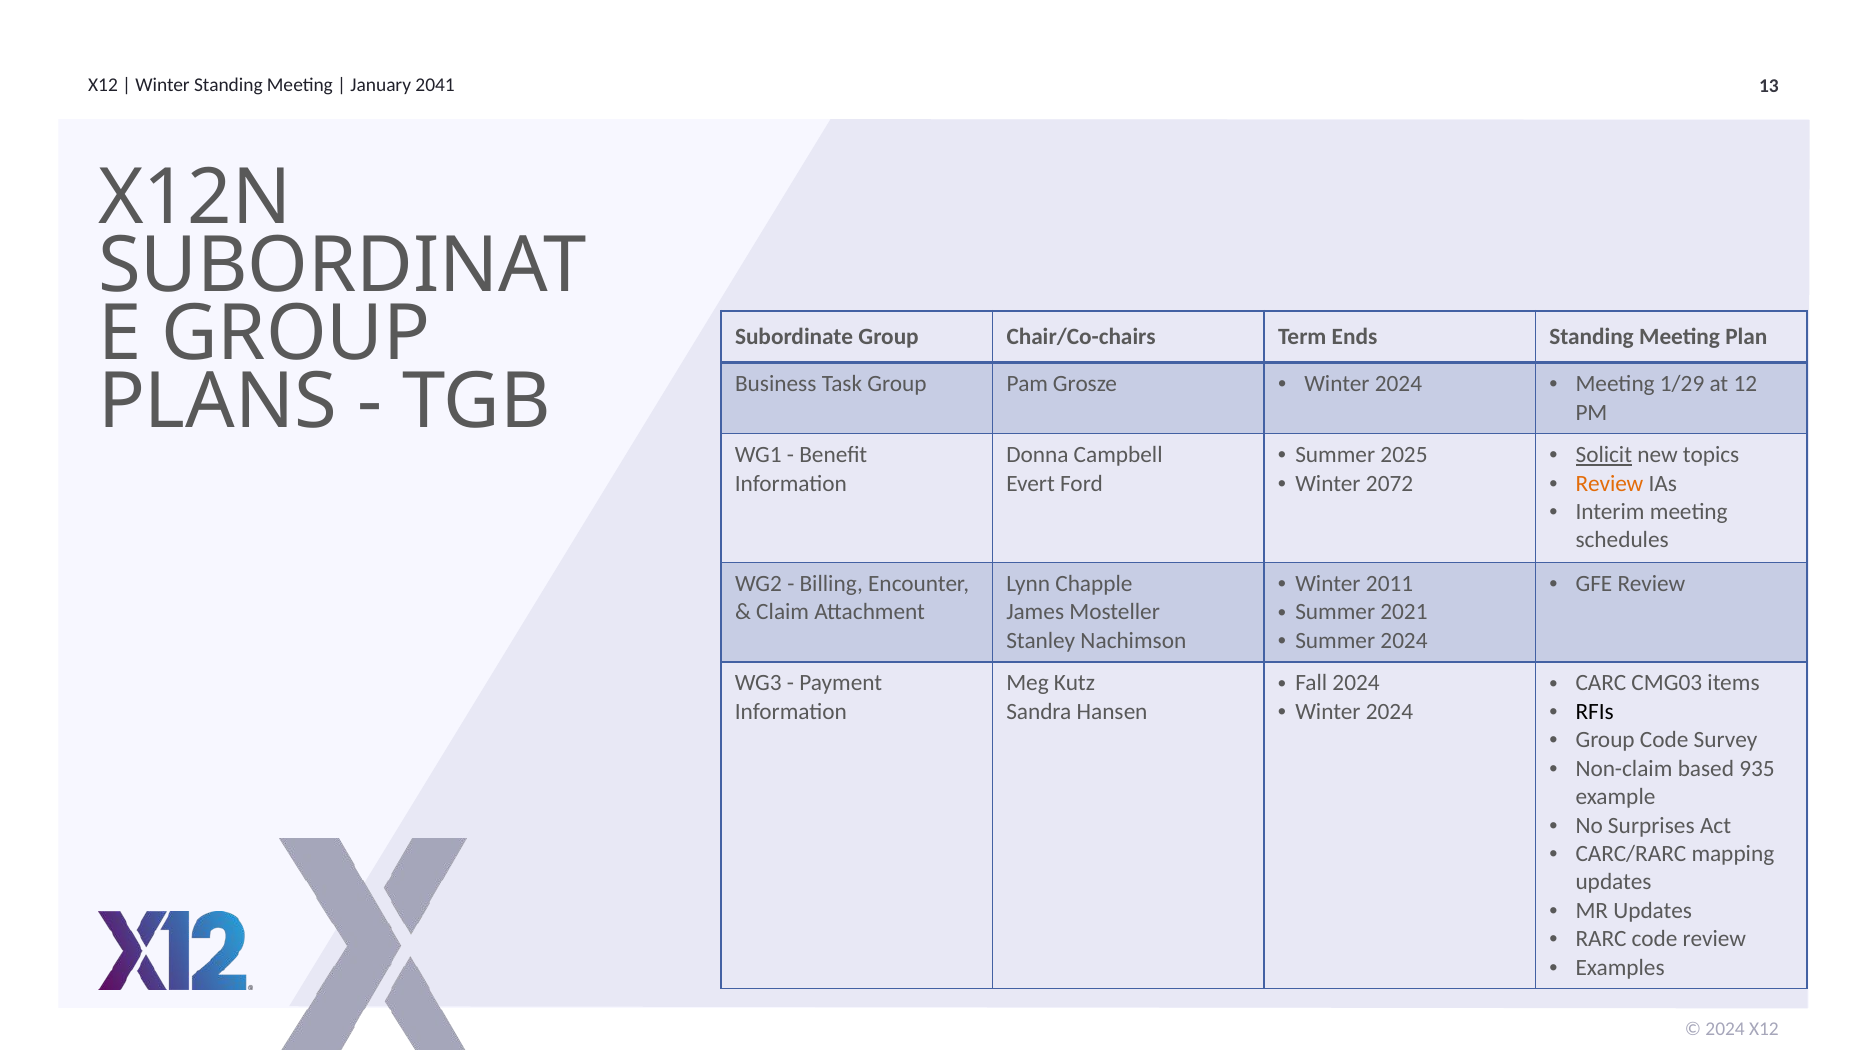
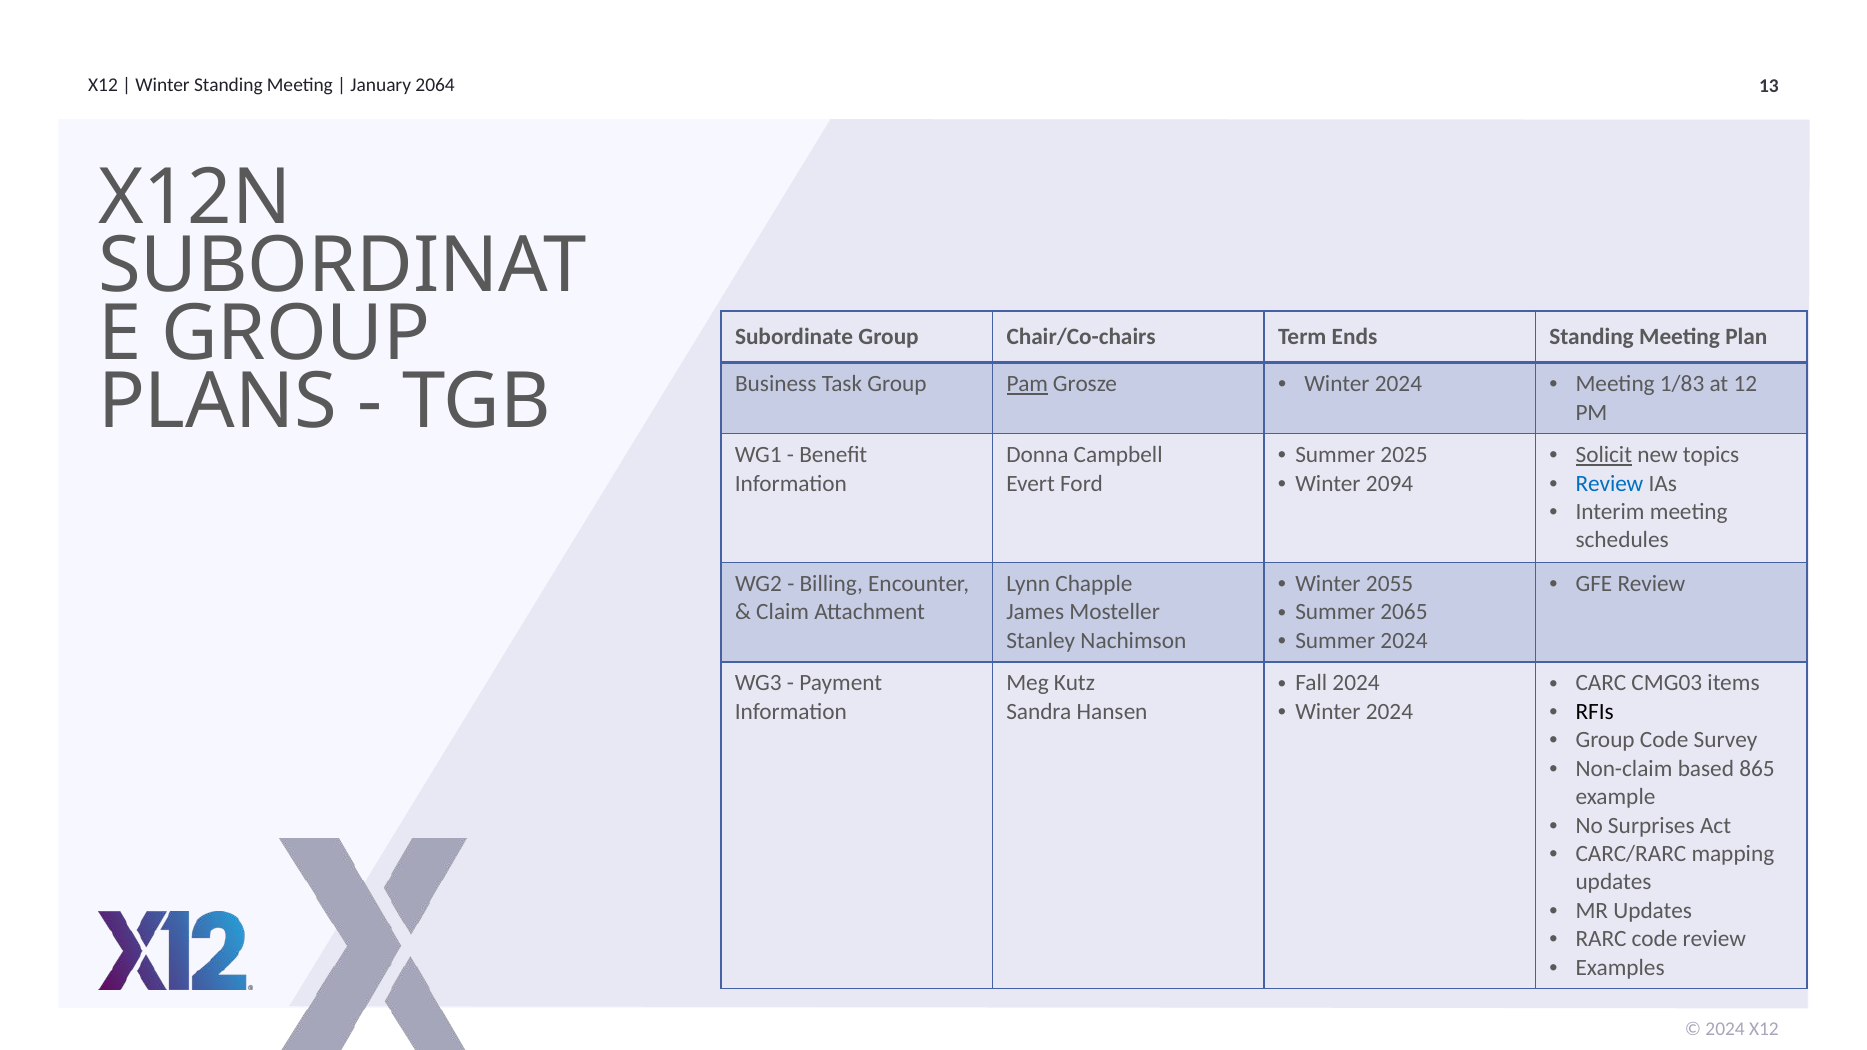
2041: 2041 -> 2064 (435, 85)
Pam underline: none -> present (1027, 384)
1/29: 1/29 -> 1/83 (1682, 384)
2072: 2072 -> 2094 (1390, 483)
Review colour: orange -> blue (1609, 483)
2011: 2011 -> 2055 (1390, 584)
2021: 2021 -> 2065 (1404, 612)
935: 935 -> 865 (1757, 769)
